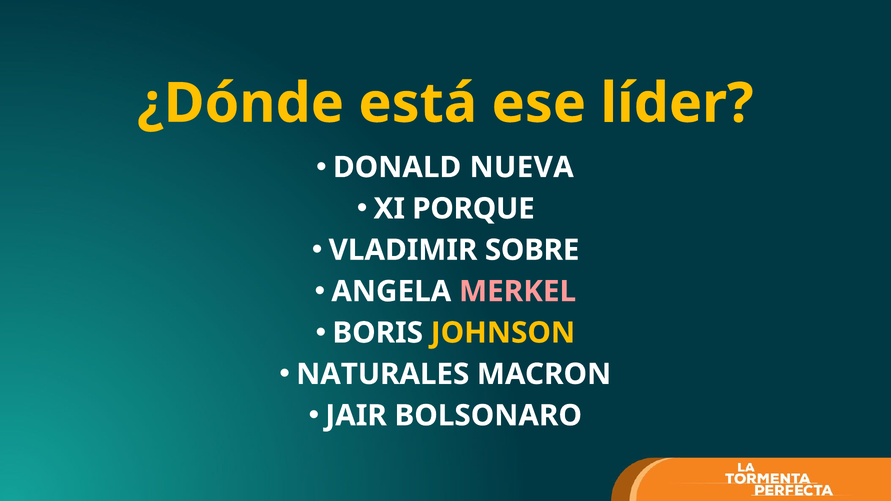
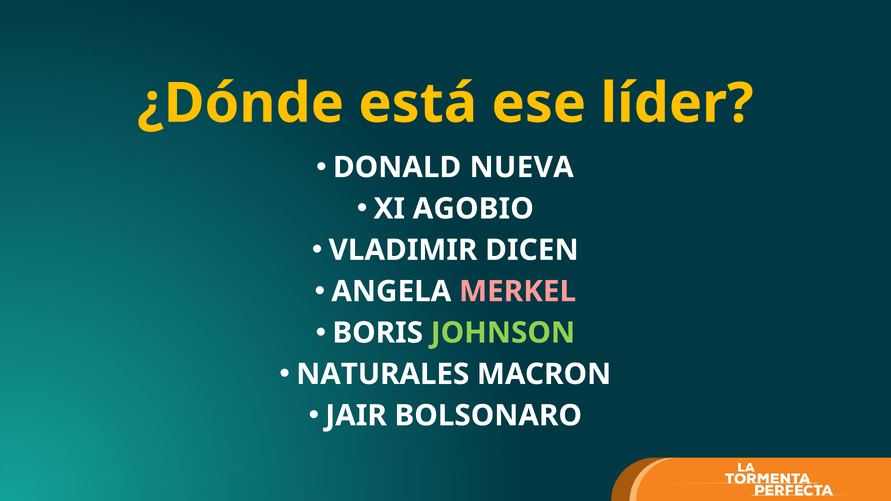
PORQUE: PORQUE -> AGOBIO (473, 209)
SOBRE: SOBRE -> DICEN (532, 250)
JOHNSON colour: yellow -> light green (503, 333)
